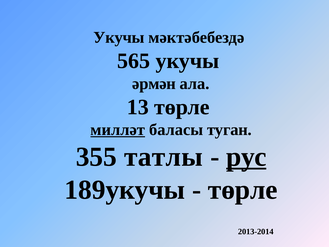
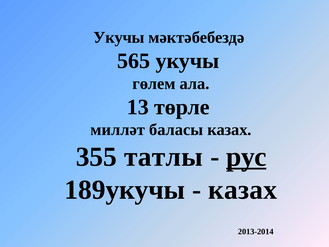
әрмән: әрмән -> гөлем (154, 84)
милләт underline: present -> none (118, 130)
баласы туган: туган -> казах (229, 130)
төрле: төрле -> казах (243, 190)
